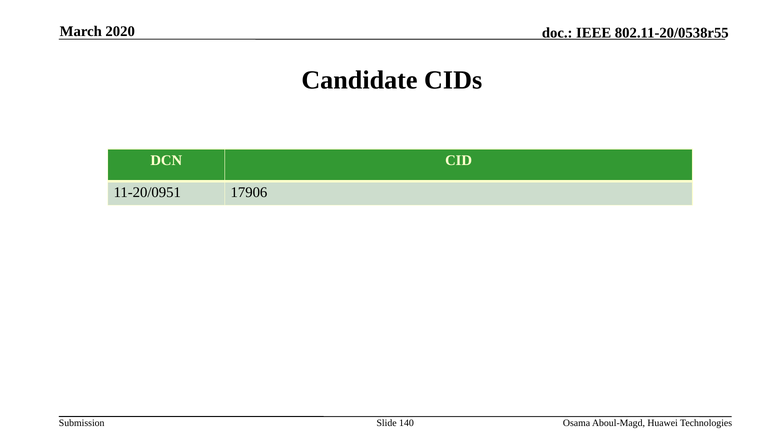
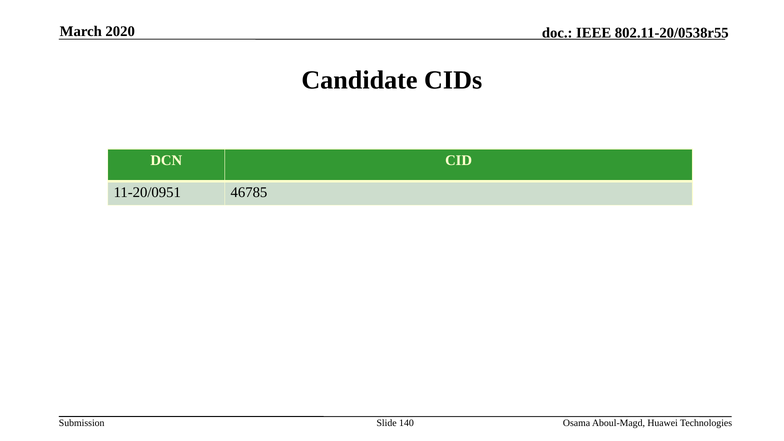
17906: 17906 -> 46785 (249, 193)
